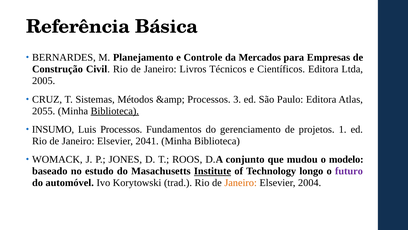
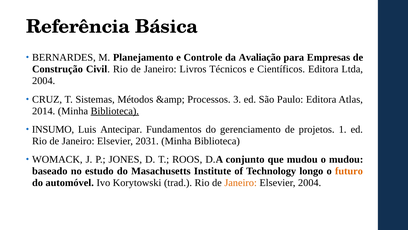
Mercados: Mercados -> Avaliação (260, 57)
2005: 2005 -> 2004 (44, 81)
2055: 2055 -> 2014 (44, 111)
Luis Processos: Processos -> Antecipar (121, 129)
2041: 2041 -> 2031 (147, 141)
o modelo: modelo -> mudou (346, 159)
Institute underline: present -> none (213, 171)
futuro colour: purple -> orange (349, 171)
